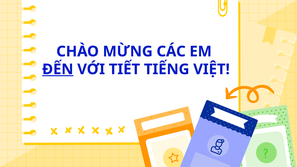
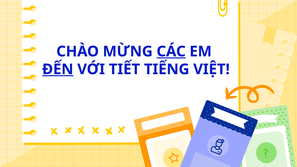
CÁC underline: none -> present (171, 52)
